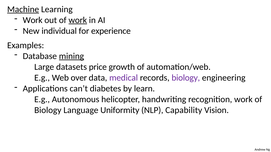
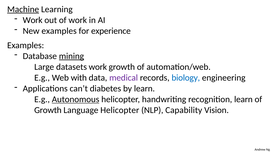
work underline: present -> none (78, 20)
New individual: individual -> examples (59, 31)
datasets price: price -> work (98, 67)
over: over -> with (79, 78)
biology colour: purple -> blue (186, 78)
Autonomous underline: none -> present (76, 100)
recognition work: work -> learn (243, 100)
Biology: Biology -> Growth (48, 110)
Language Uniformity: Uniformity -> Helicopter (120, 110)
